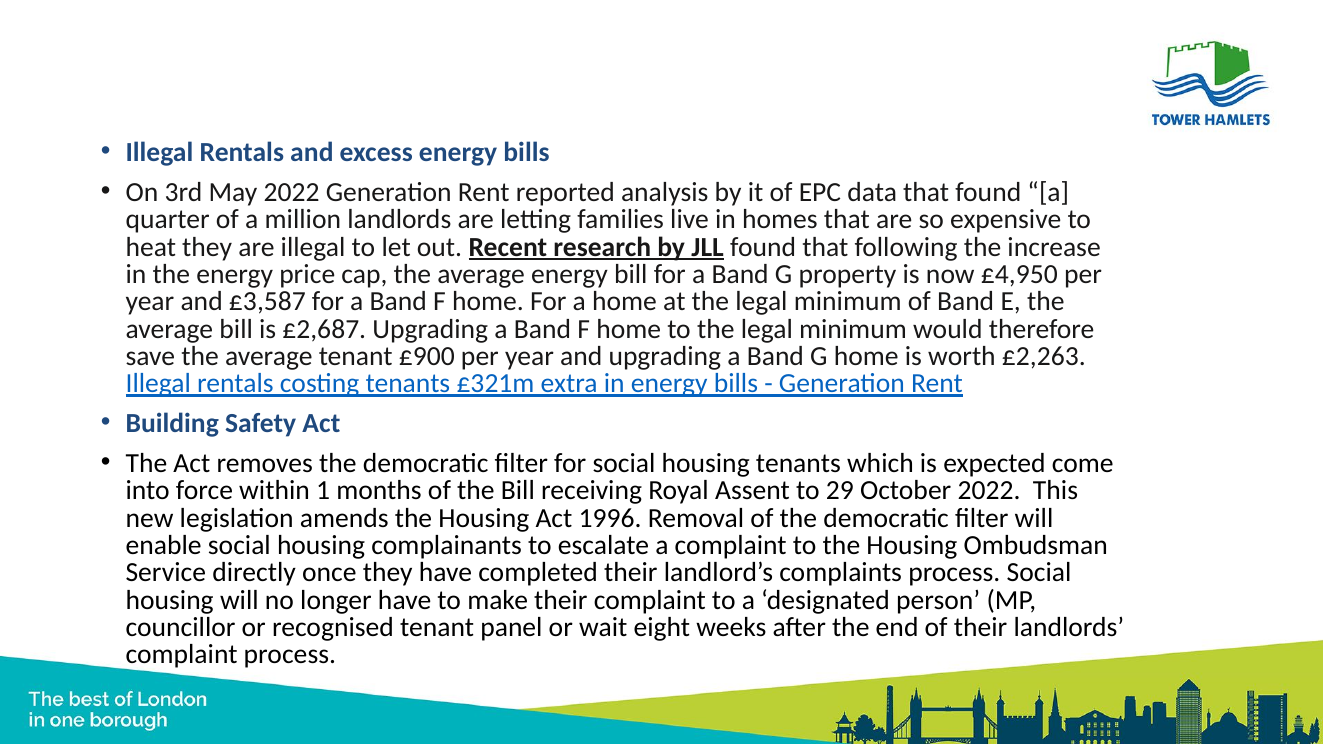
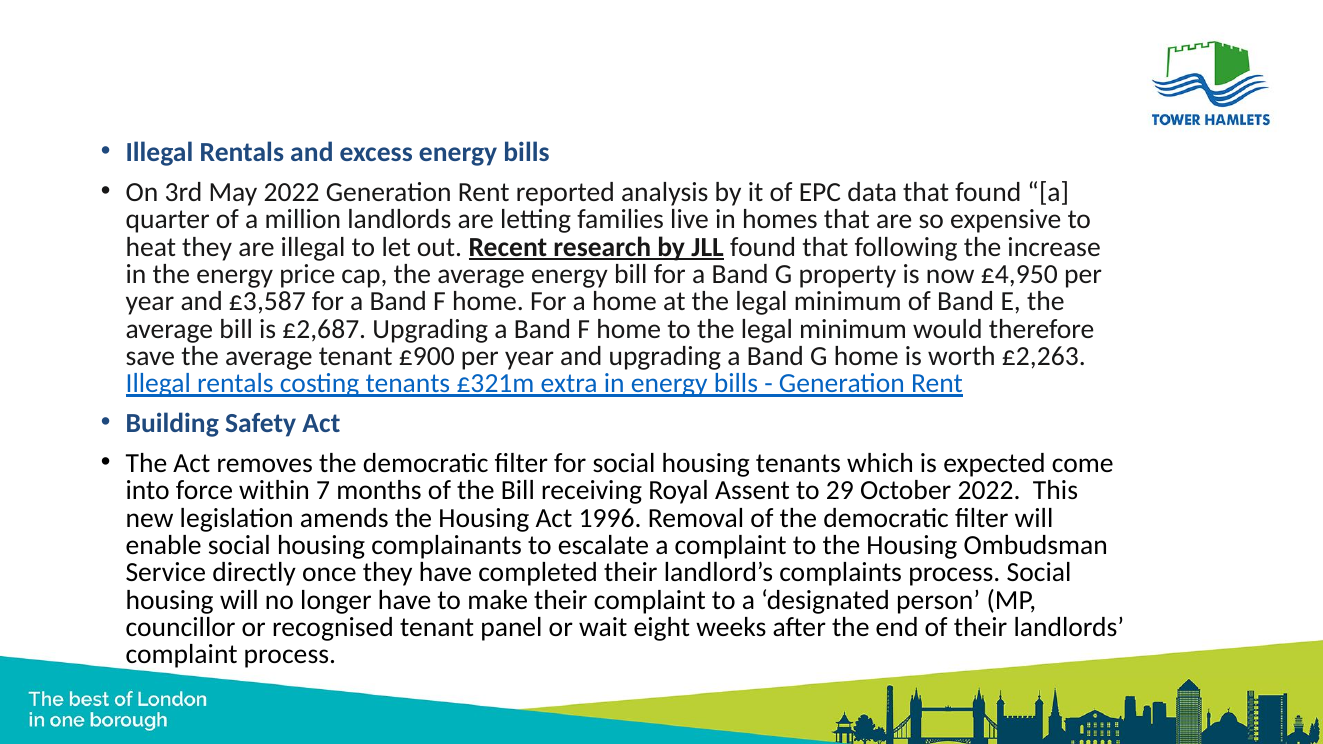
1: 1 -> 7 (323, 491)
